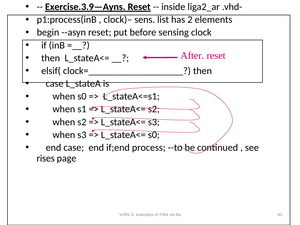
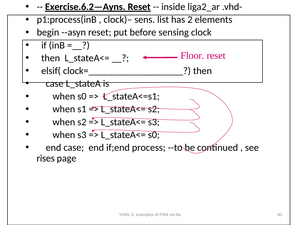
Exercise.3.9—Ayns: Exercise.3.9—Ayns -> Exercise.6.2—Ayns (85, 7)
After: After -> Floor (192, 56)
